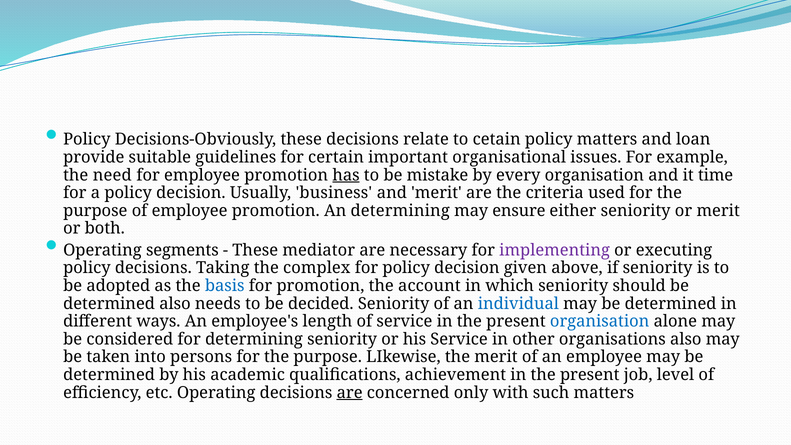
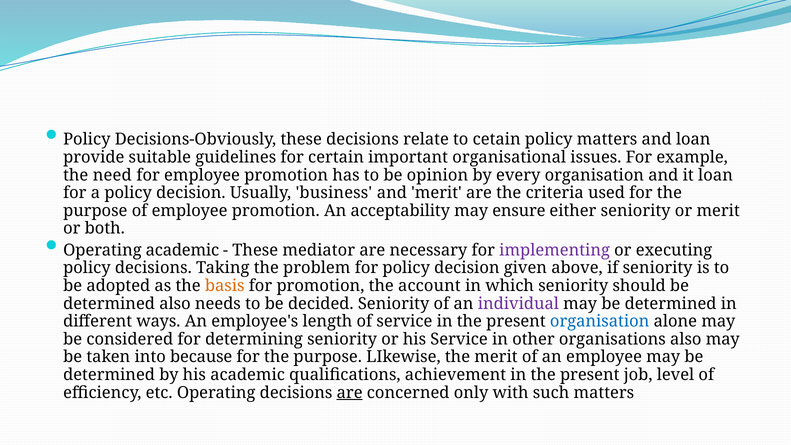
has underline: present -> none (346, 175)
mistake: mistake -> opinion (437, 175)
it time: time -> loan (716, 175)
An determining: determining -> acceptability (400, 211)
Operating segments: segments -> academic (182, 250)
complex: complex -> problem (317, 268)
basis colour: blue -> orange (225, 286)
individual colour: blue -> purple (518, 304)
persons: persons -> because (201, 357)
